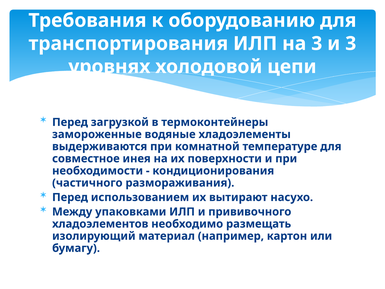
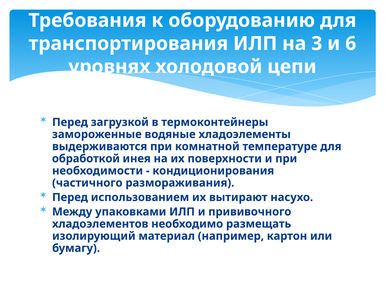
и 3: 3 -> 6 (351, 44)
совместное: совместное -> обработкой (86, 158)
